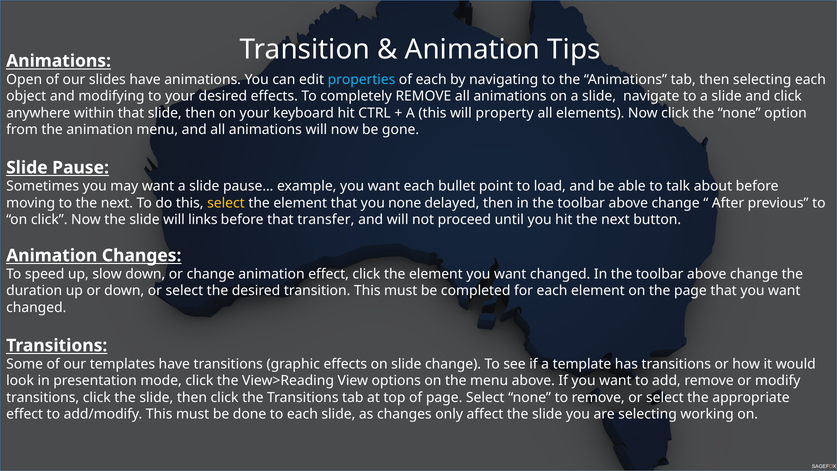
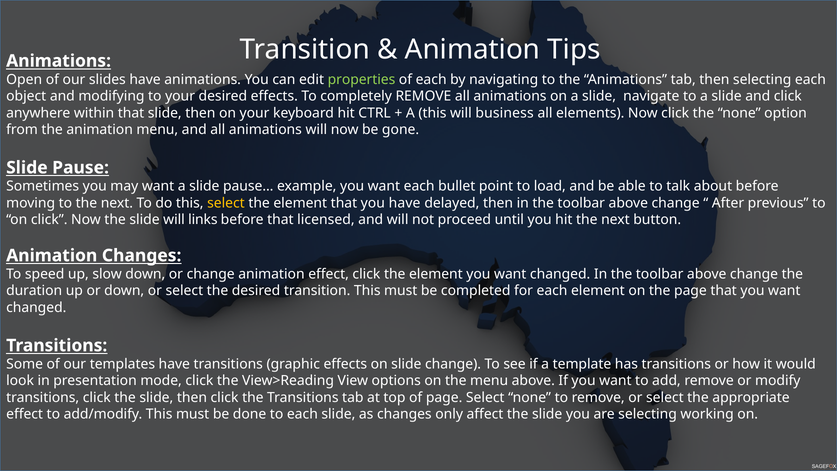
properties colour: light blue -> light green (362, 79)
property: property -> business (505, 113)
you none: none -> have (405, 203)
transfer: transfer -> licensed (326, 220)
